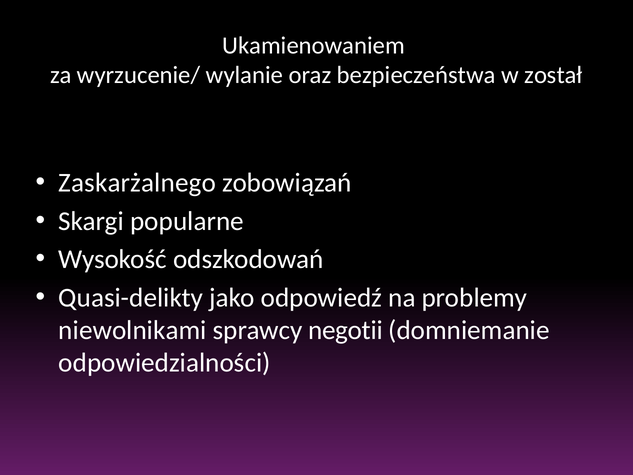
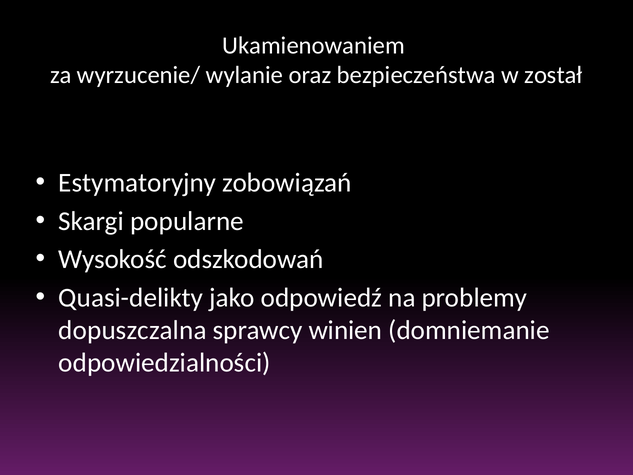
Zaskarżalnego: Zaskarżalnego -> Estymatoryjny (137, 183)
niewolnikami: niewolnikami -> dopuszczalna (133, 330)
negotii: negotii -> winien (345, 330)
